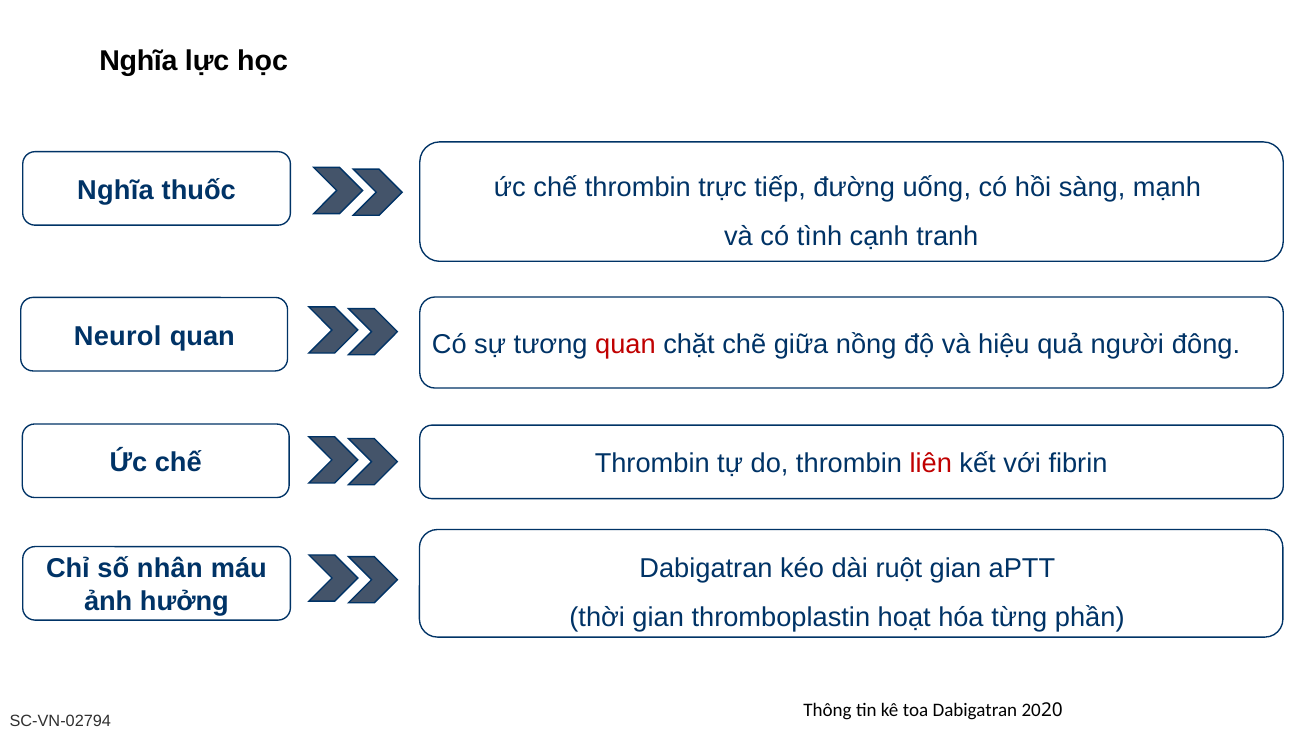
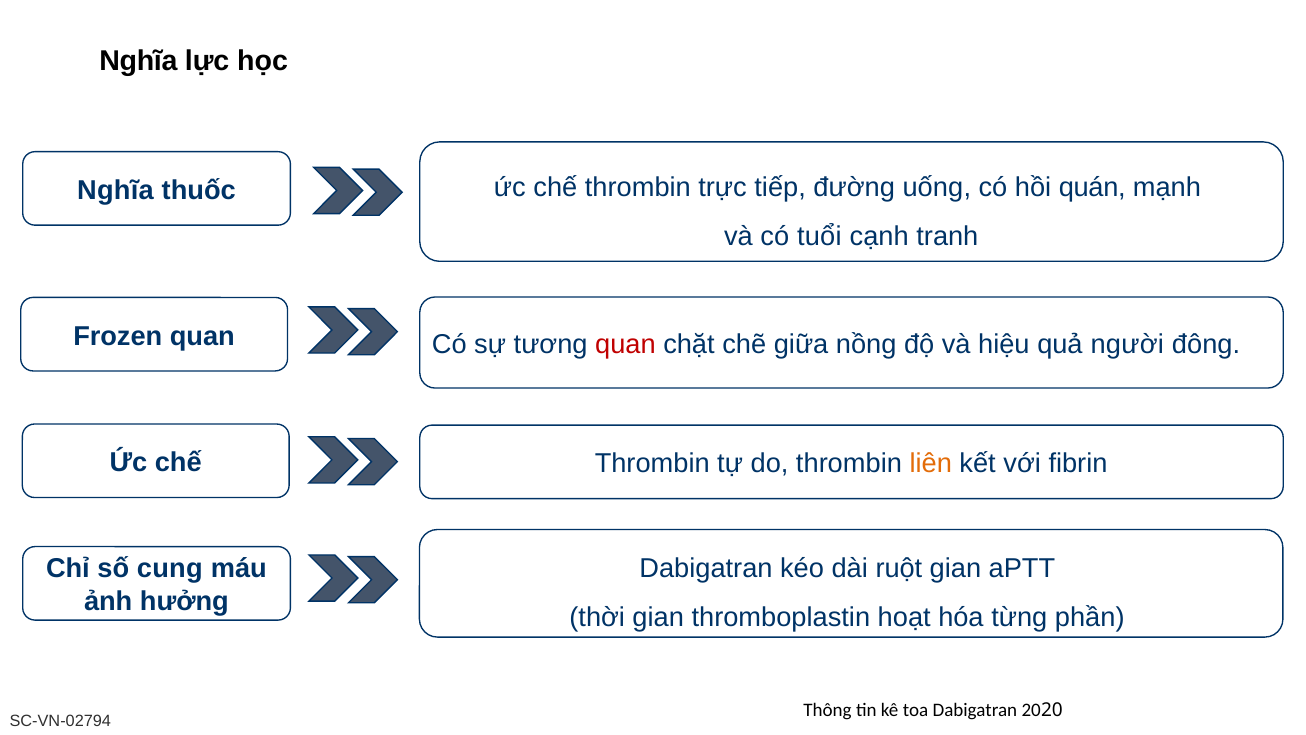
sàng: sàng -> quán (1092, 187)
tình: tình -> tuổi (819, 236)
Neurol: Neurol -> Frozen (118, 336)
liên colour: red -> orange (931, 464)
nhân: nhân -> cung (170, 569)
